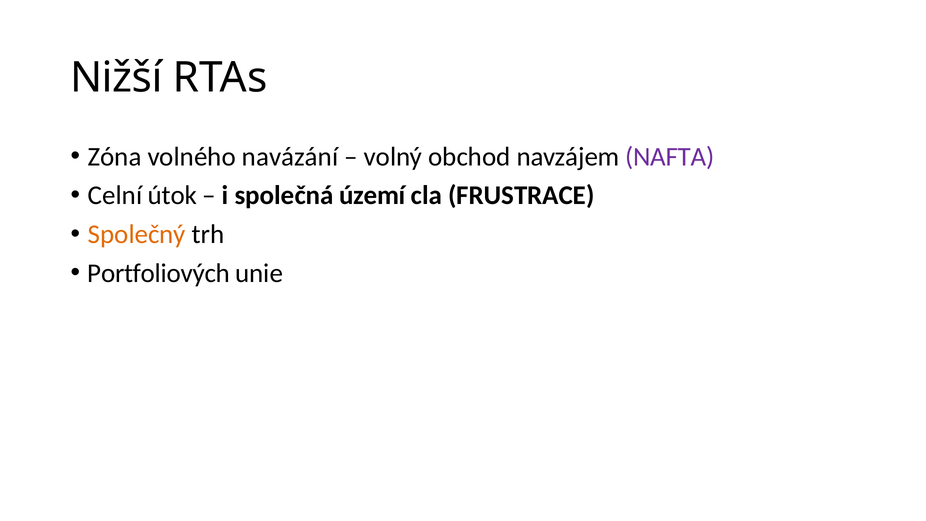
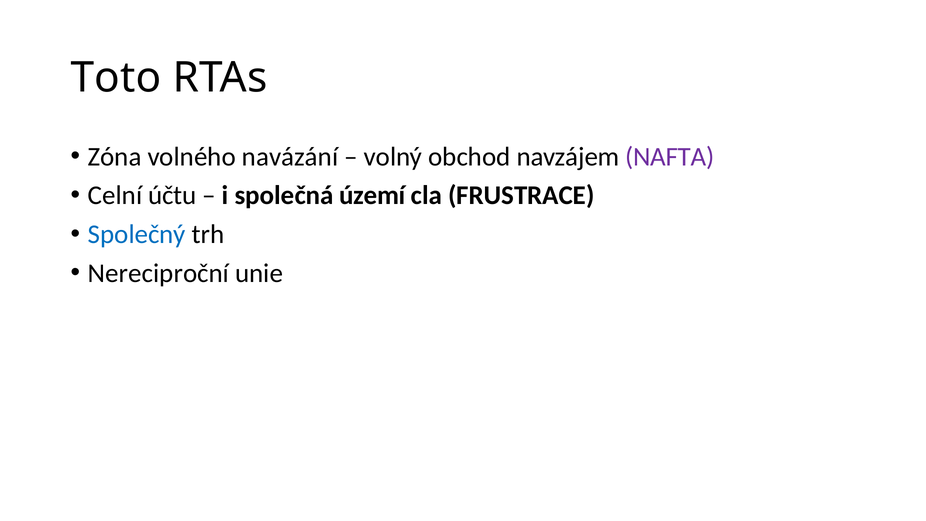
Nižší: Nižší -> Toto (116, 78)
útok: útok -> účtu (172, 195)
Společný colour: orange -> blue (137, 234)
Portfoliových: Portfoliových -> Nereciproční (159, 273)
